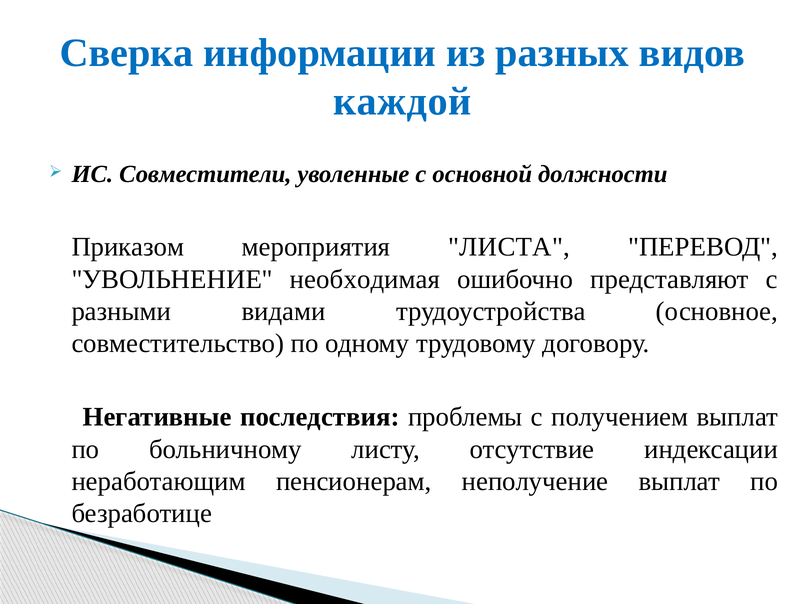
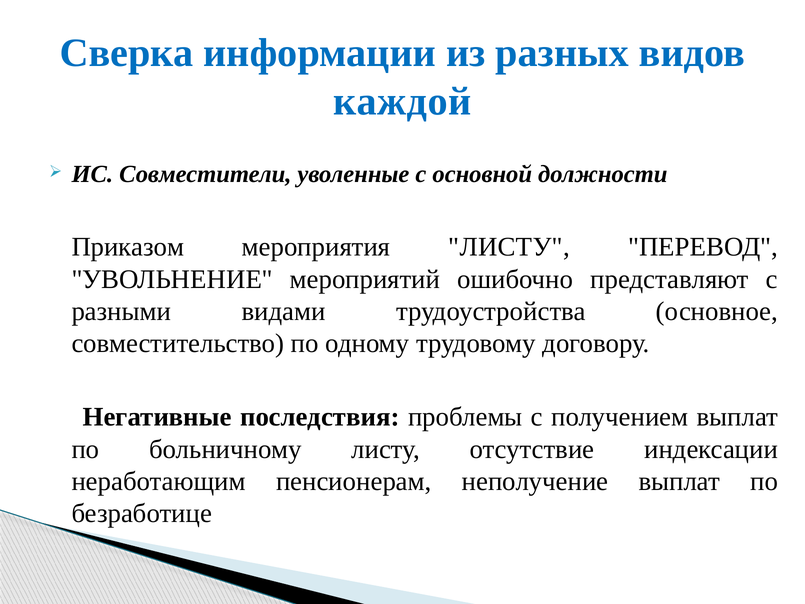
мероприятия ЛИСТА: ЛИСТА -> ЛИСТУ (509, 247)
необходимая: необходимая -> мероприятий (365, 279)
